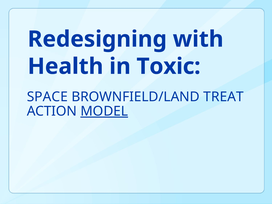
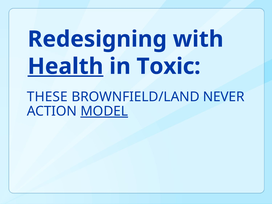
Health underline: none -> present (65, 66)
SPACE: SPACE -> THESE (47, 97)
TREAT: TREAT -> NEVER (224, 97)
